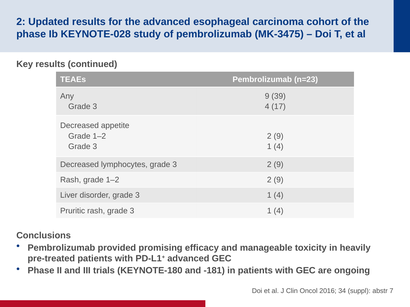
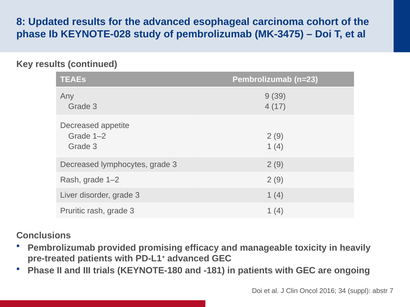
2: 2 -> 8 (21, 22)
